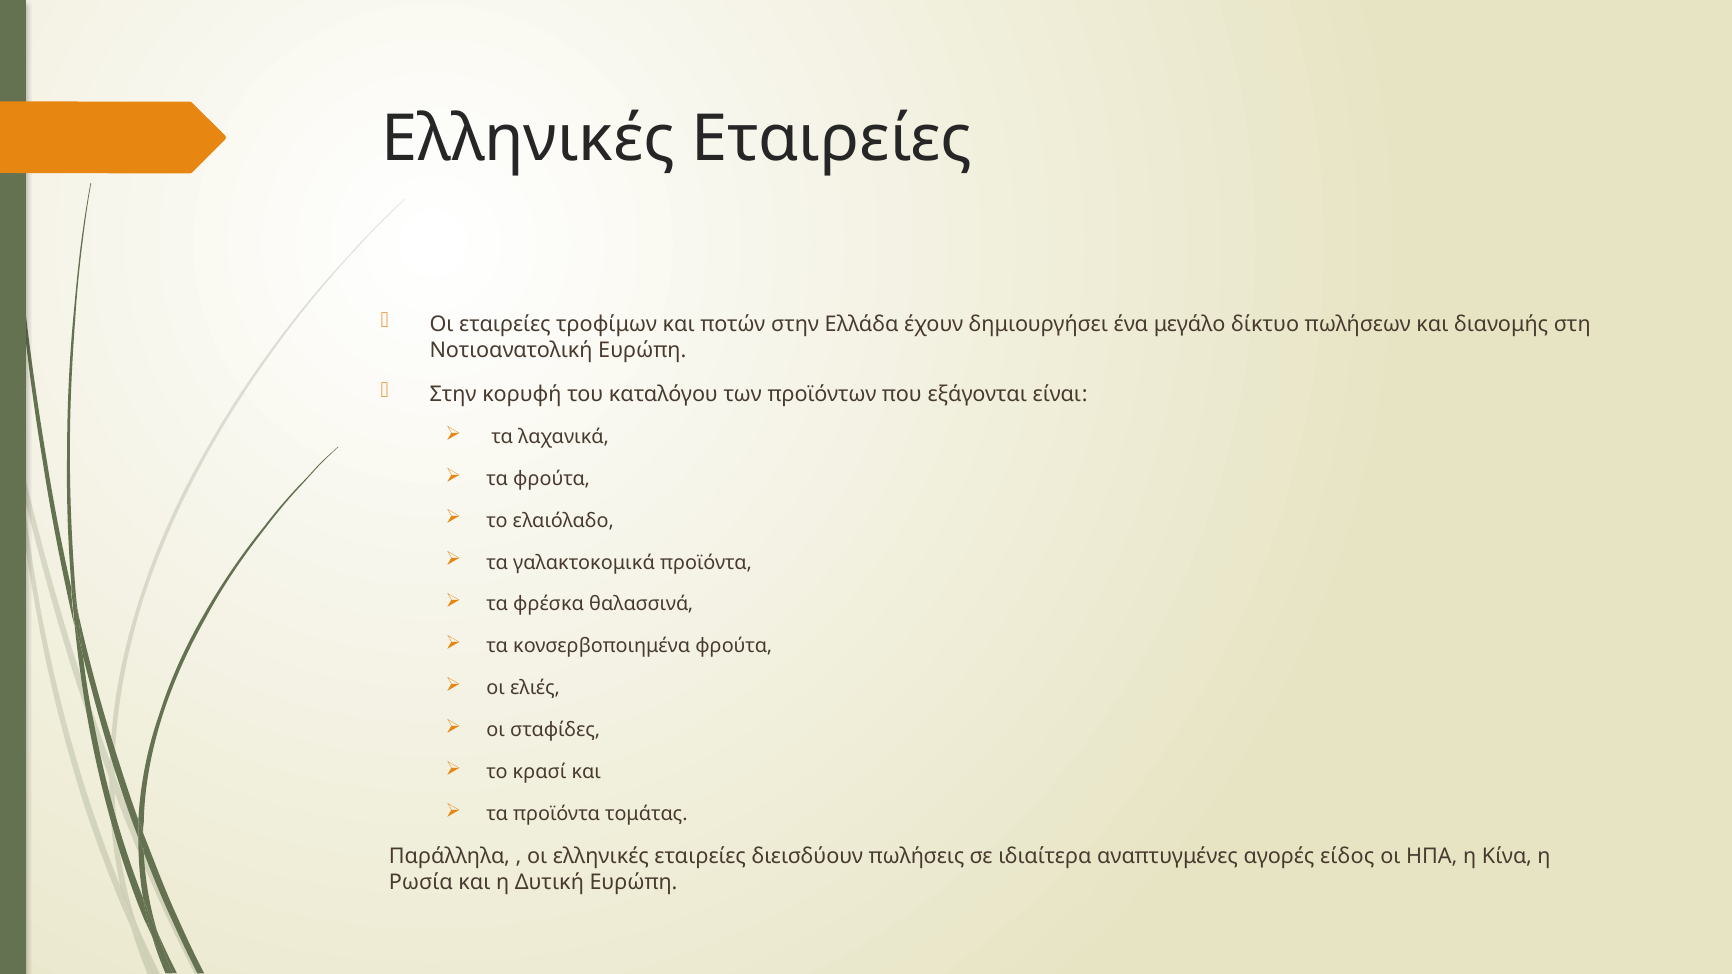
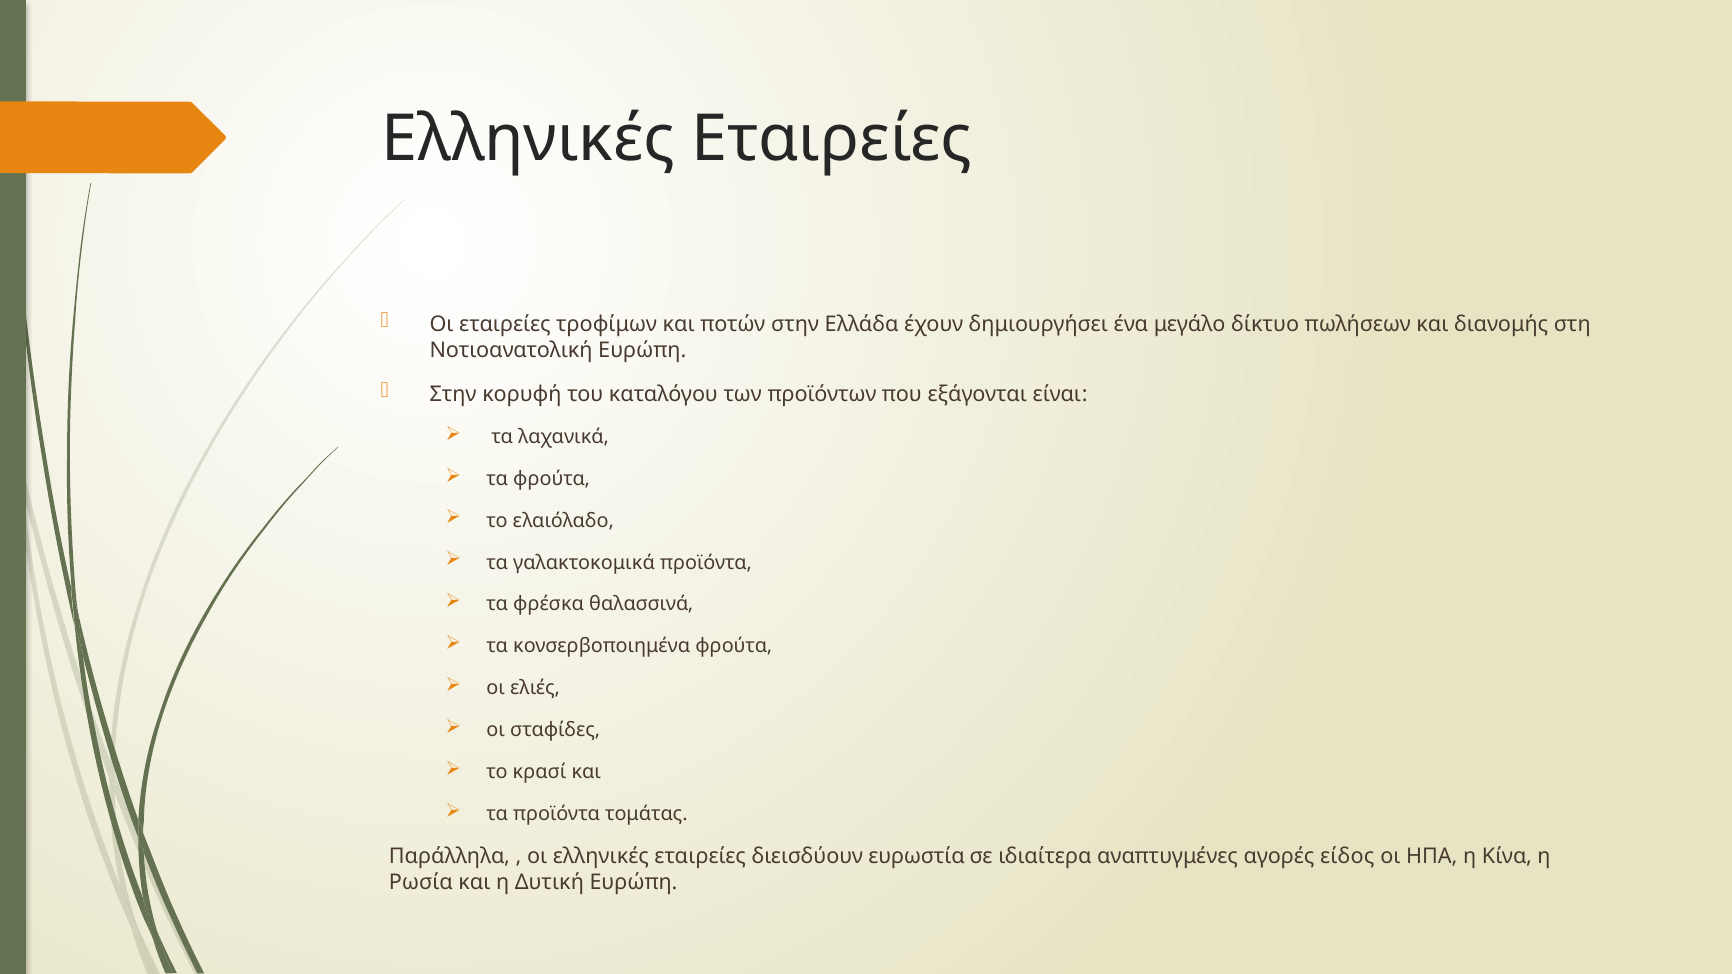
πωλήσεις: πωλήσεις -> ευρωστία (917, 857)
